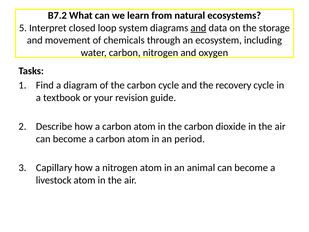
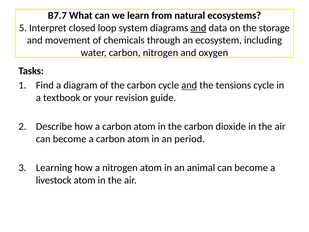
B7.2: B7.2 -> B7.7 (57, 16)
and underline: none -> present (189, 85)
recovery: recovery -> tensions (233, 85)
Capillary: Capillary -> Learning (54, 168)
